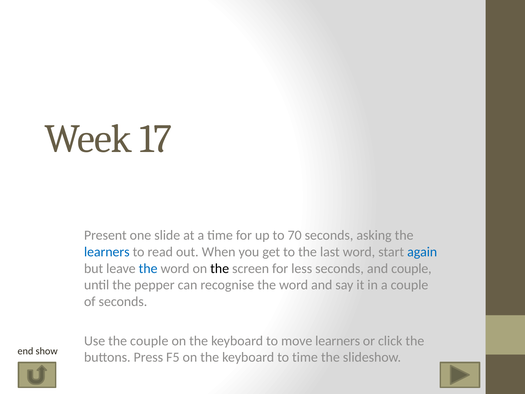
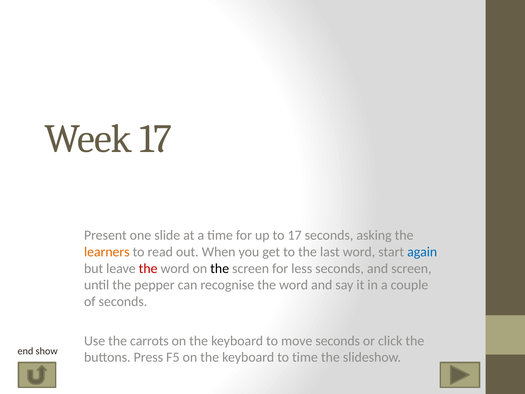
to 70: 70 -> 17 (295, 235)
learners colour: blue -> orange (107, 252)
the colour: blue -> red (148, 268)
and couple: couple -> screen (411, 268)
the couple: couple -> carrots (149, 341)
move learners: learners -> seconds (338, 341)
